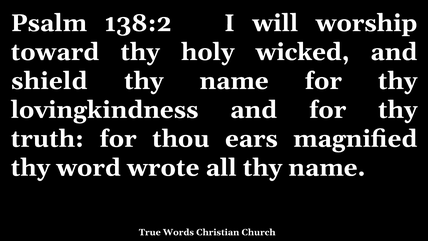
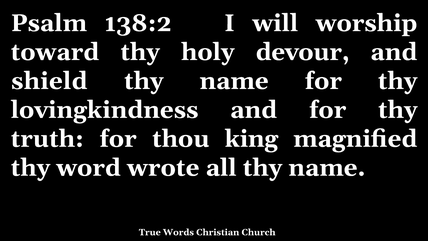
wicked: wicked -> devour (303, 52)
ears: ears -> king (251, 139)
